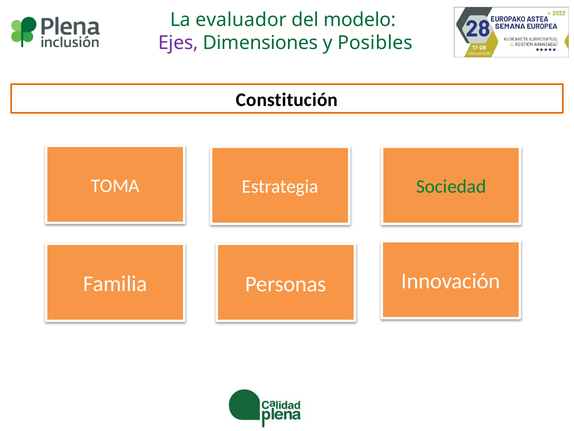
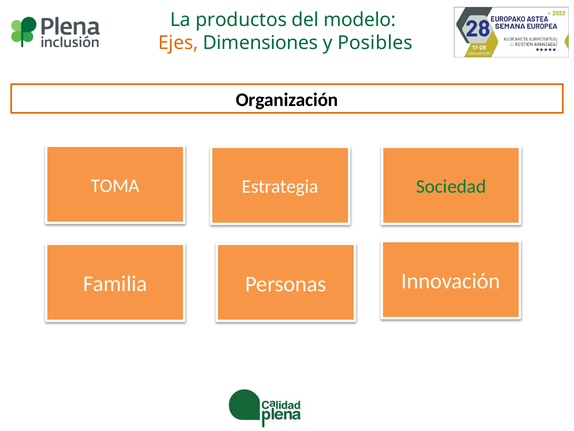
evaluador: evaluador -> productos (241, 20)
Ejes colour: purple -> orange (178, 43)
Constitución: Constitución -> Organización (287, 100)
